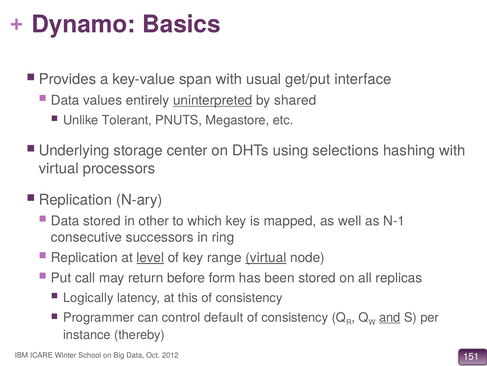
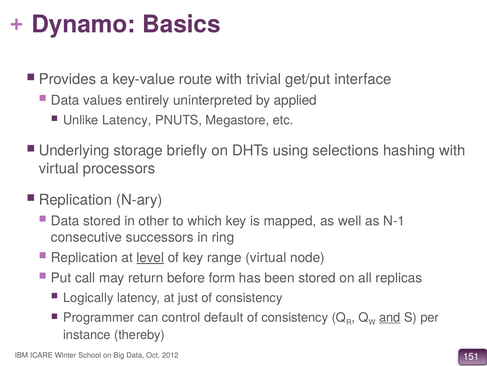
span: span -> route (196, 79)
usual: usual -> trivial (264, 79)
uninterpreted underline: present -> none (213, 100)
shared: shared -> applied (295, 100)
Unlike Tolerant: Tolerant -> Latency (127, 120)
center: center -> briefly (187, 150)
virtual underline: present -> none (266, 257)
this: this -> just (188, 297)
